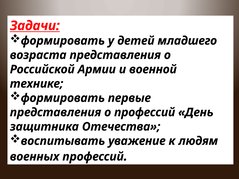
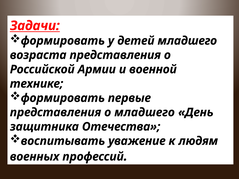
о профессий: профессий -> младшего (145, 112)
